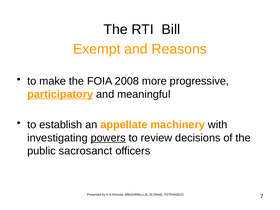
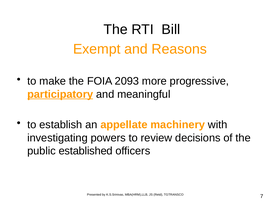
2008: 2008 -> 2093 (127, 81)
powers underline: present -> none (108, 138)
sacrosanct: sacrosanct -> established (86, 151)
